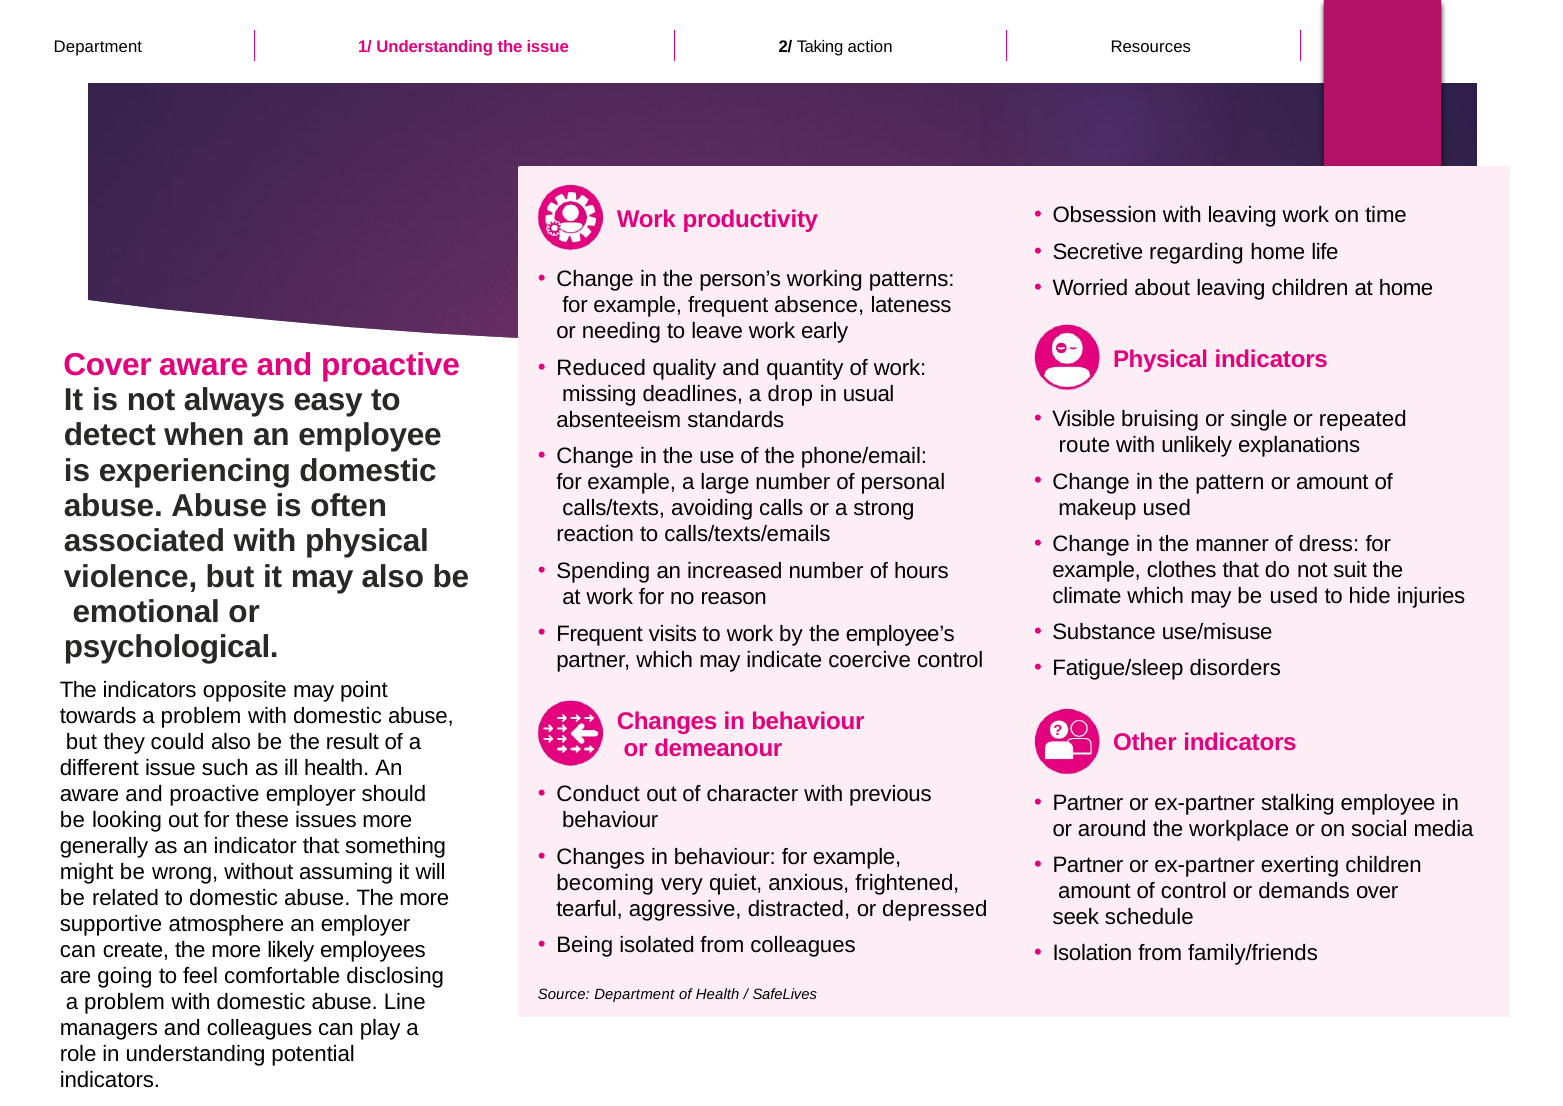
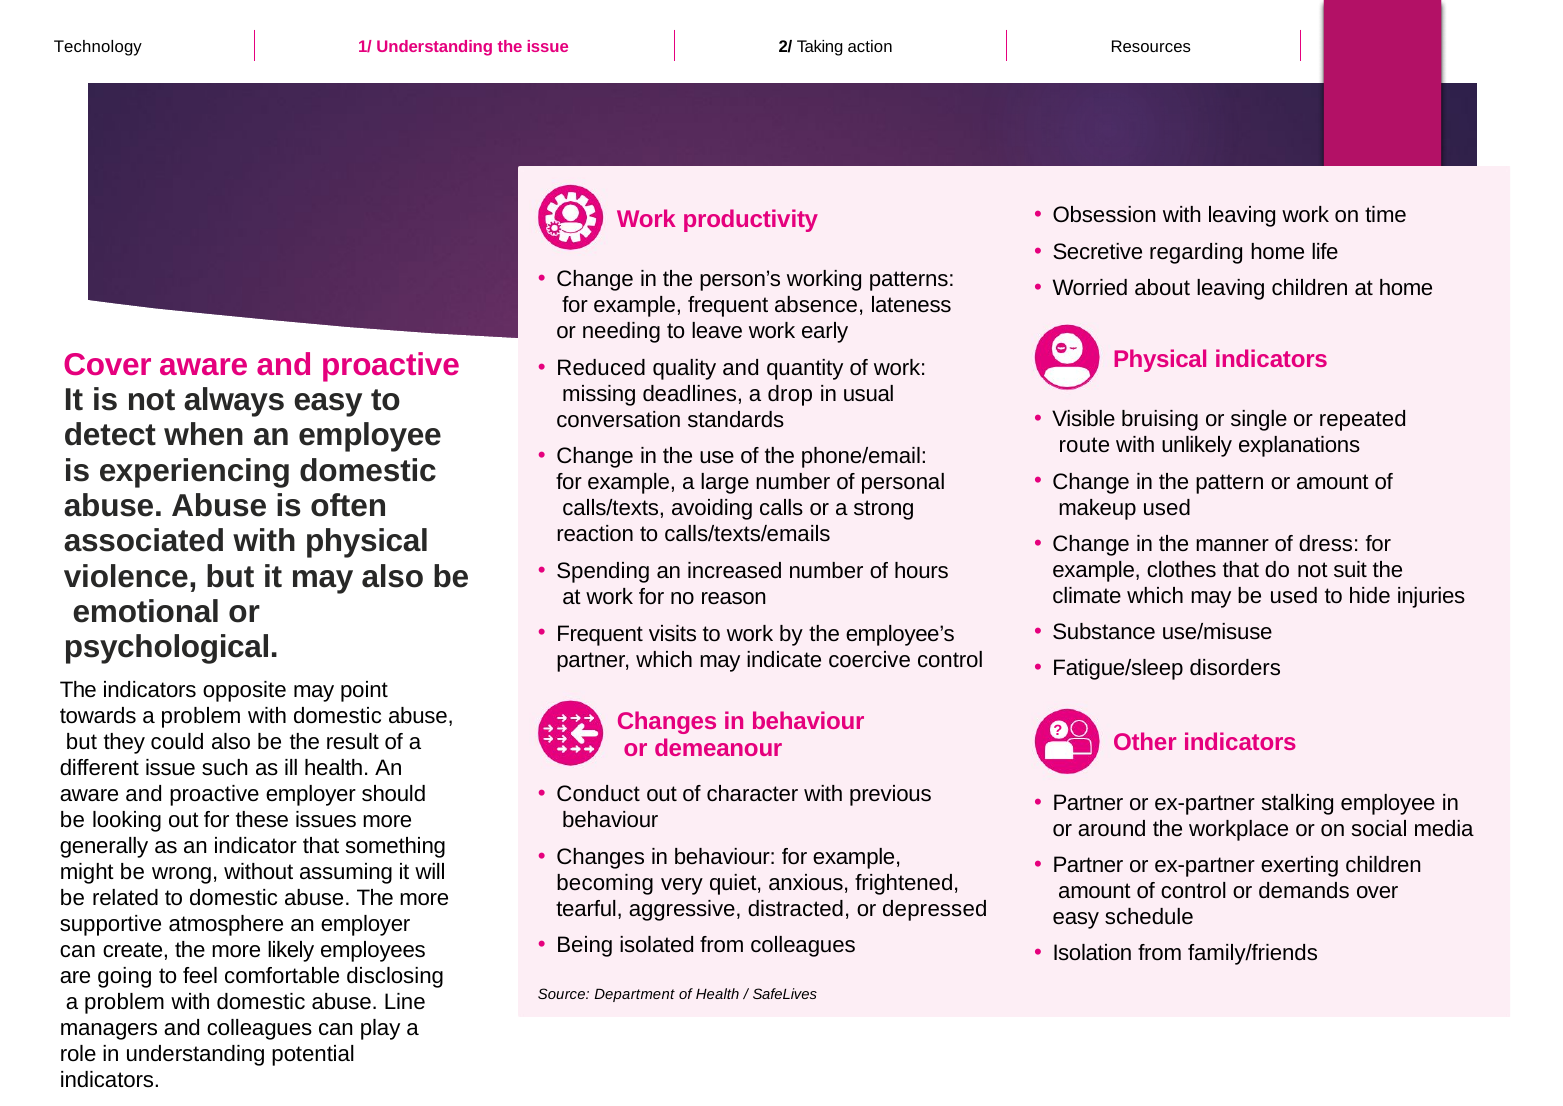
Department: Department -> Technology (98, 47)
absenteeism: absenteeism -> conversation (619, 420)
seek: seek -> easy (1076, 917)
